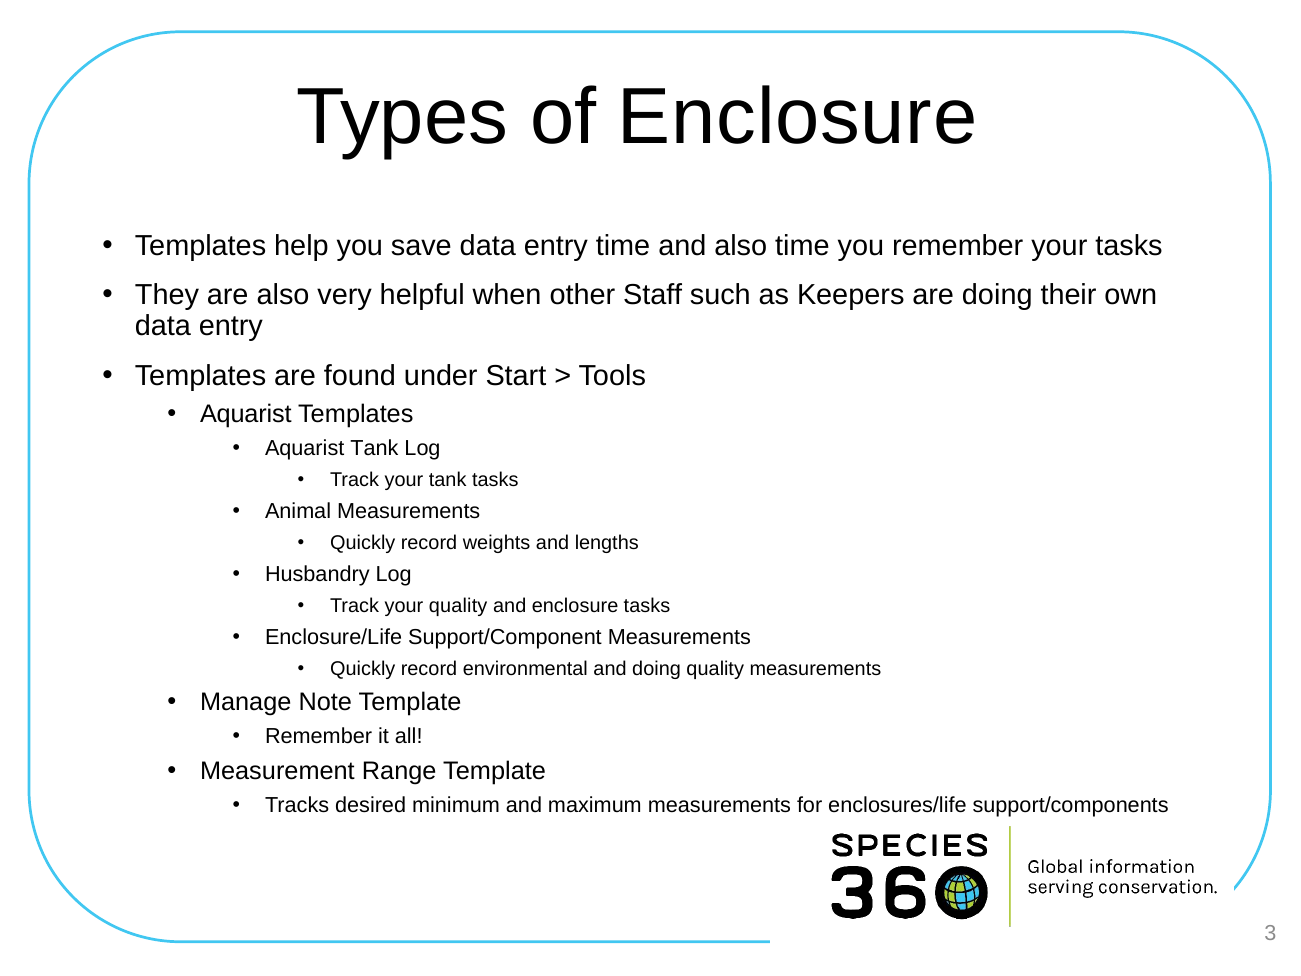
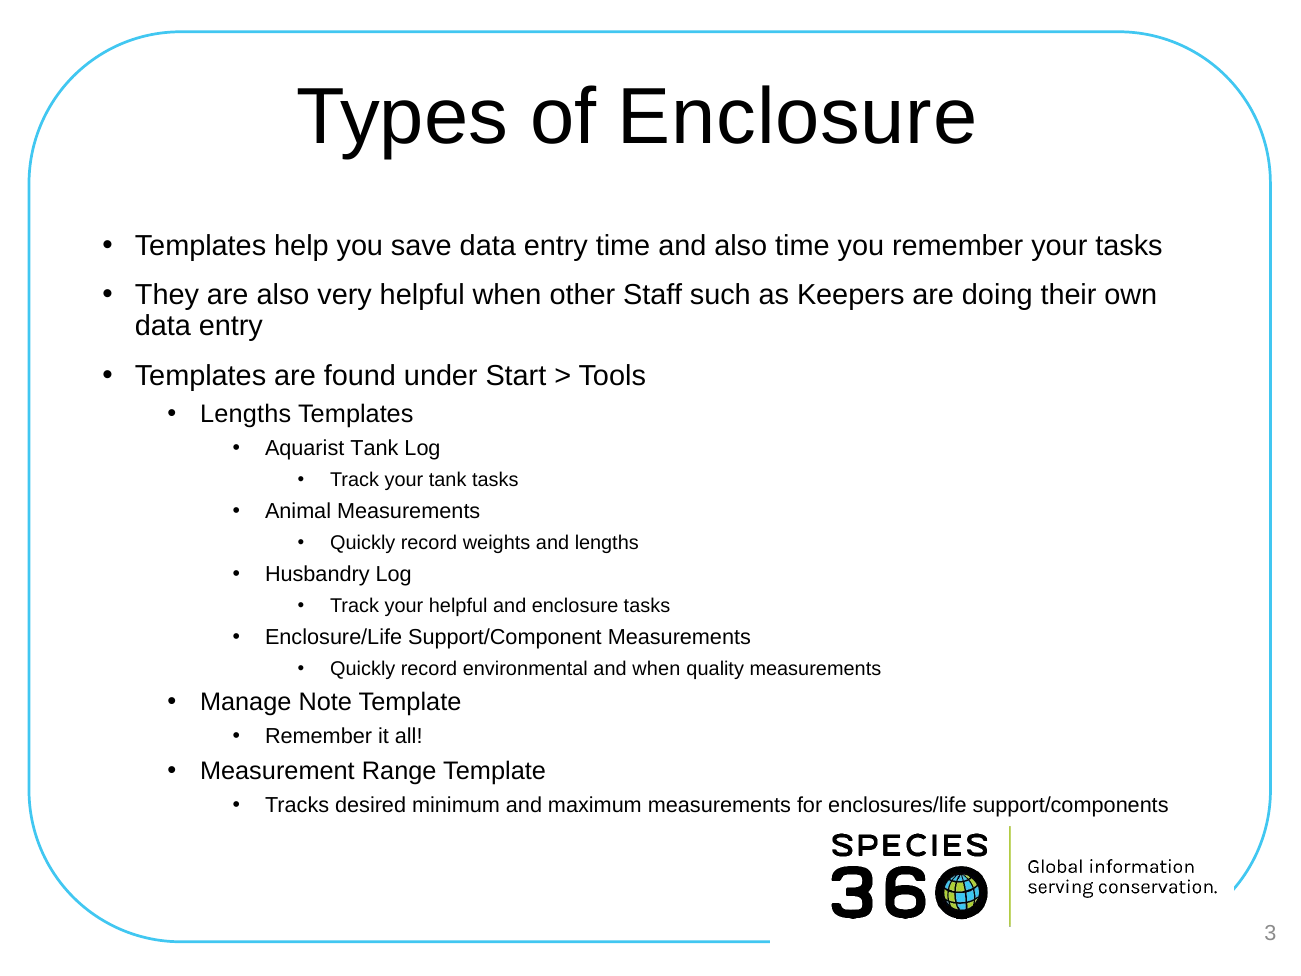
Aquarist: Aquarist -> Lengths (246, 414)
your quality: quality -> helpful (458, 606)
and doing: doing -> when (656, 668)
